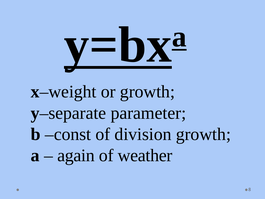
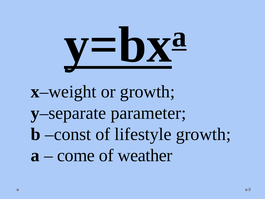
division: division -> lifestyle (143, 134)
again: again -> come (76, 155)
